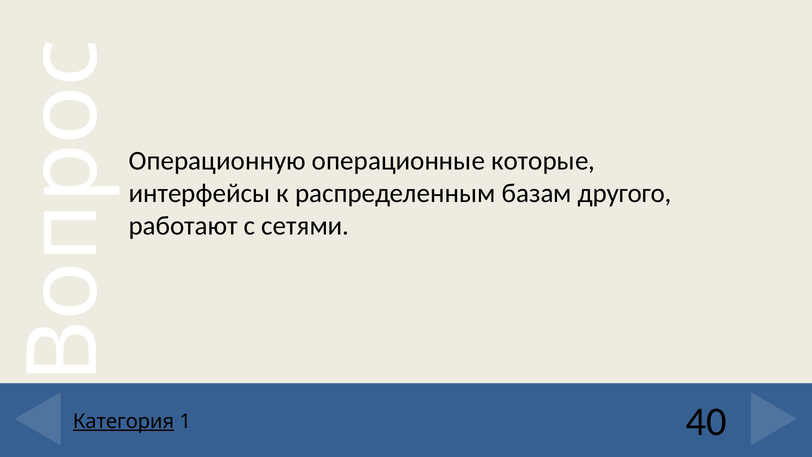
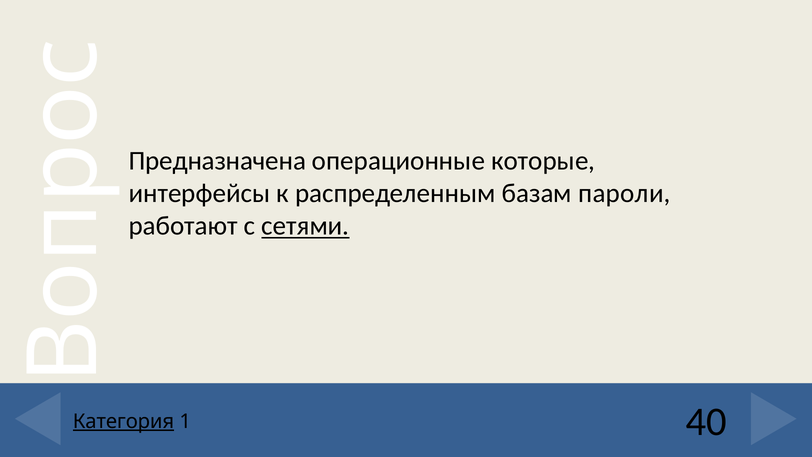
Операционную: Операционную -> Предназначена (217, 161)
другого: другого -> пароли (625, 193)
сетями underline: none -> present (305, 226)
